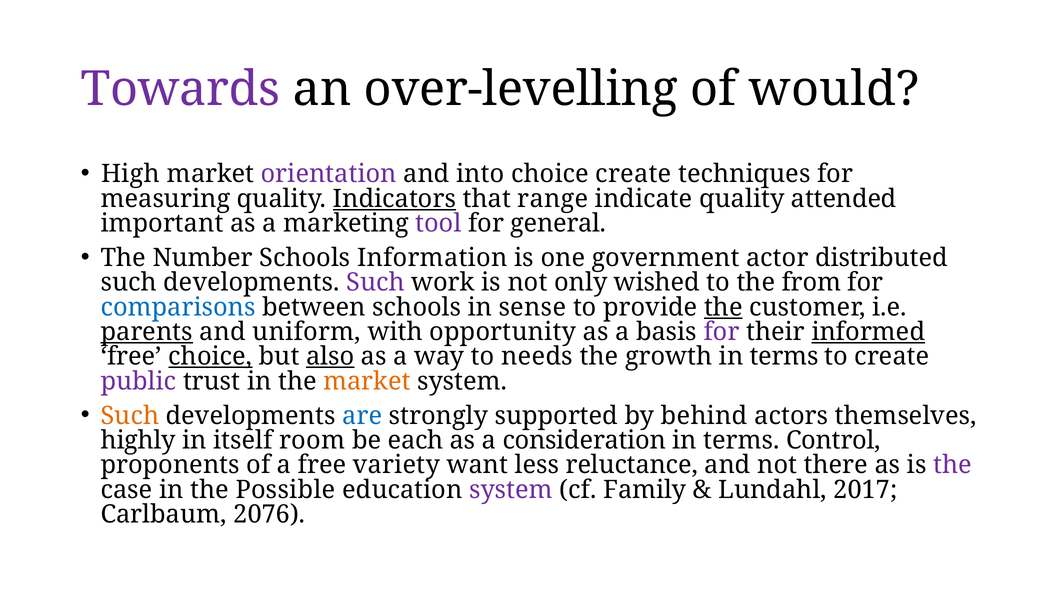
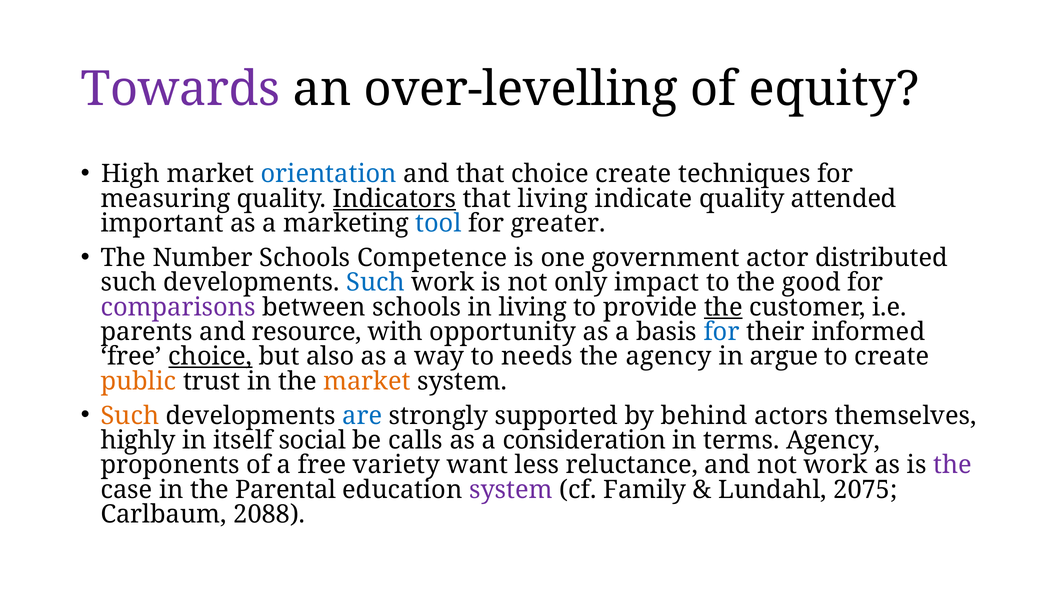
would: would -> equity (834, 89)
orientation colour: purple -> blue (329, 174)
and into: into -> that (480, 174)
that range: range -> living (553, 199)
tool colour: purple -> blue (438, 223)
general: general -> greater (558, 223)
Information: Information -> Competence (432, 258)
Such colour: purple -> blue (376, 283)
wished: wished -> impact (657, 283)
from: from -> good (811, 283)
comparisons colour: blue -> purple (178, 307)
in sense: sense -> living (533, 307)
parents underline: present -> none (147, 332)
uniform: uniform -> resource (307, 332)
for colour: purple -> blue (722, 332)
informed underline: present -> none (868, 332)
also underline: present -> none (330, 357)
the growth: growth -> agency (669, 357)
terms: terms -> argue (784, 357)
public colour: purple -> orange (139, 381)
room: room -> social (312, 441)
each: each -> calls (415, 441)
terms Control: Control -> Agency (833, 441)
not there: there -> work (836, 465)
Possible: Possible -> Parental (286, 490)
2017: 2017 -> 2075 (865, 490)
2076: 2076 -> 2088 (269, 515)
